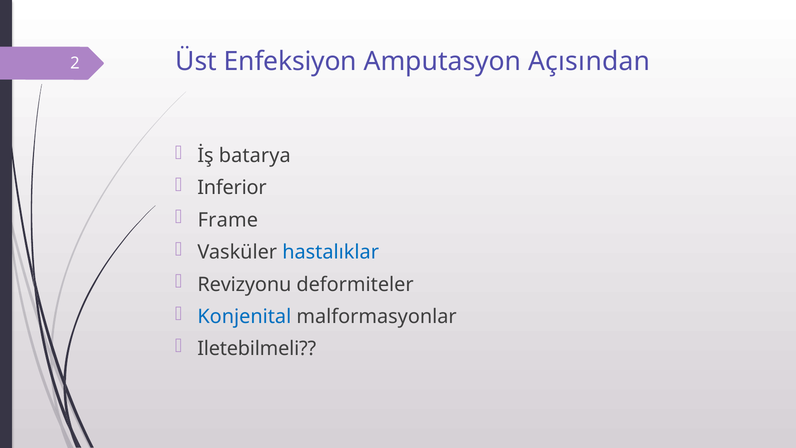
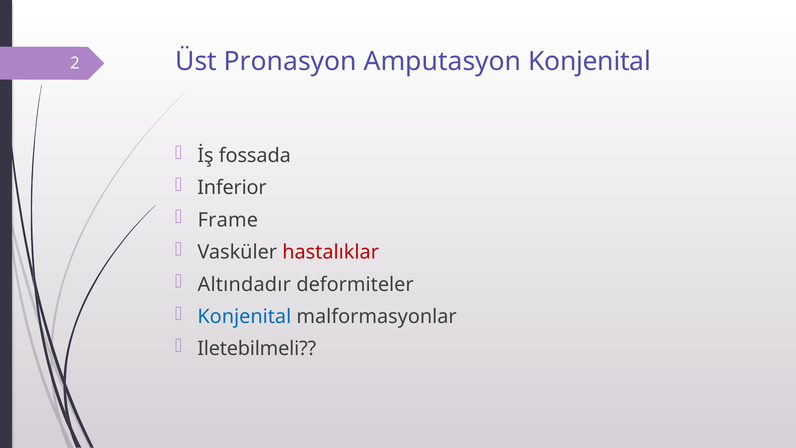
Enfeksiyon: Enfeksiyon -> Pronasyon (290, 62)
Amputasyon Açısından: Açısından -> Konjenital (590, 62)
batarya: batarya -> fossada (255, 156)
hastalıklar colour: blue -> red (331, 252)
Revizyonu: Revizyonu -> Altındadır (244, 284)
